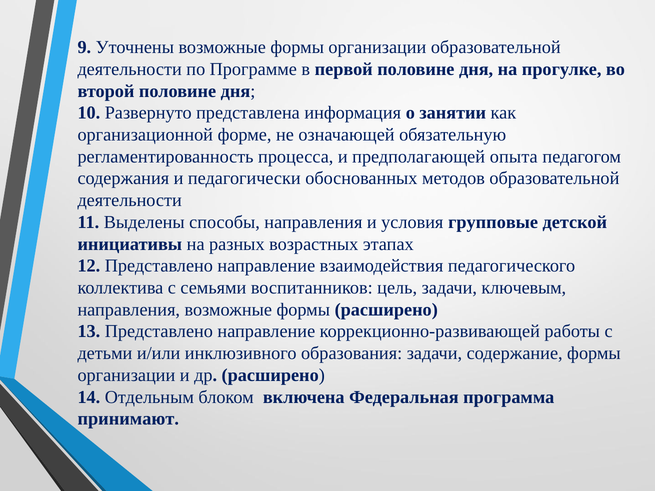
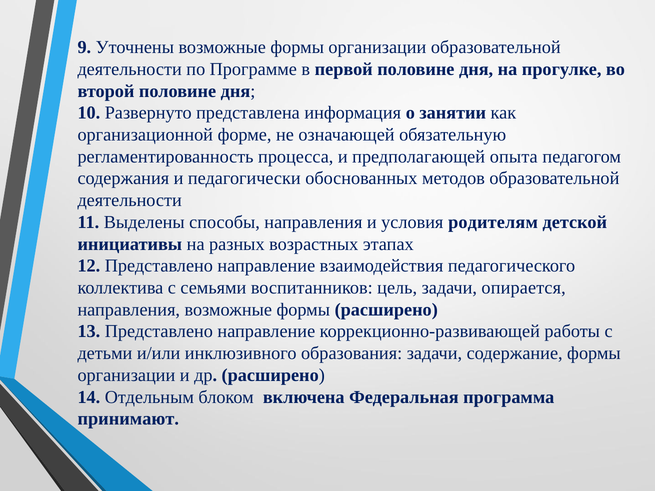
групповые: групповые -> родителям (493, 222)
ключевым: ключевым -> опирается (524, 288)
